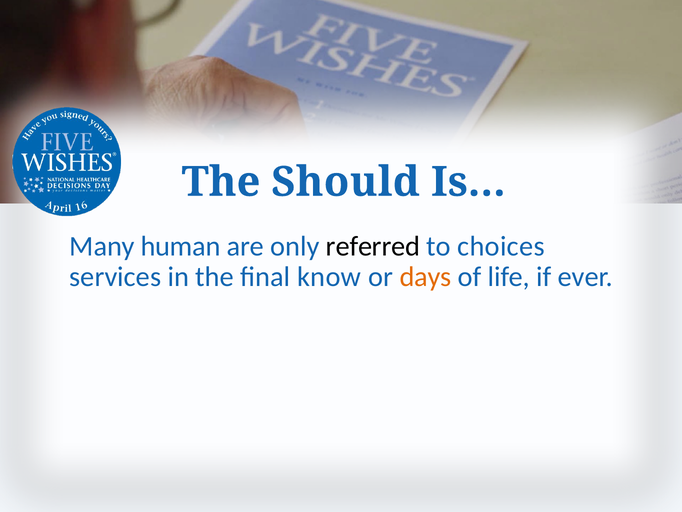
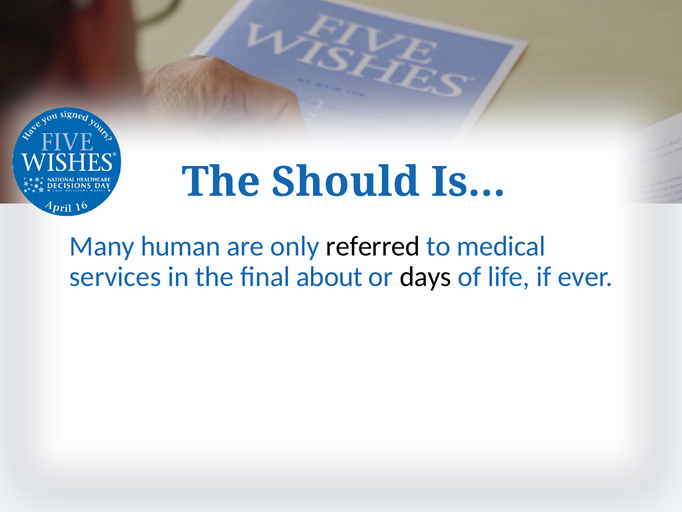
choices: choices -> medical (501, 246)
know: know -> about (330, 277)
days colour: orange -> black (426, 277)
